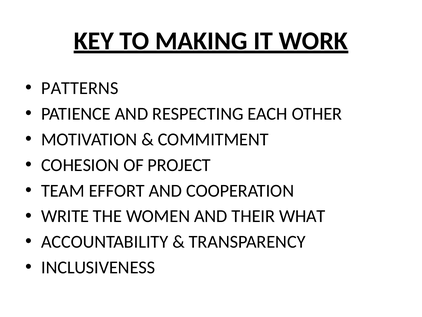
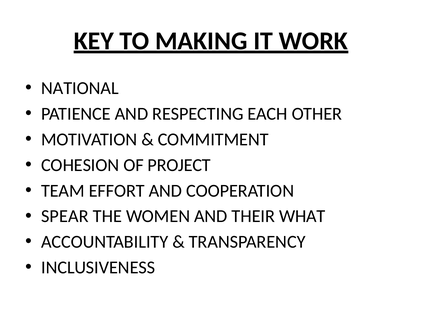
PATTERNS: PATTERNS -> NATIONAL (80, 88)
WRITE: WRITE -> SPEAR (65, 216)
